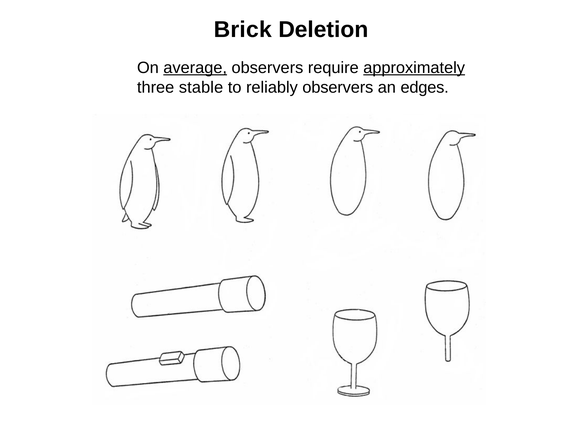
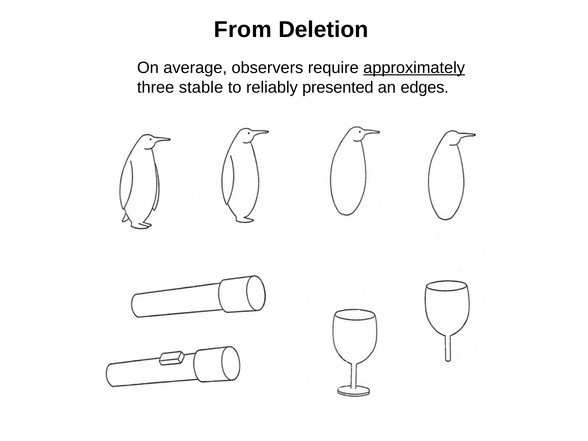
Brick: Brick -> From (243, 30)
average underline: present -> none (195, 68)
reliably observers: observers -> presented (338, 87)
